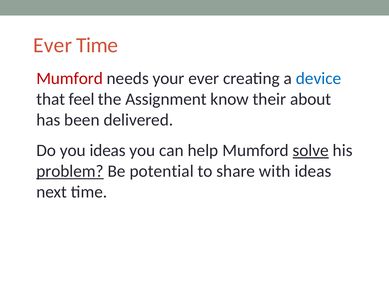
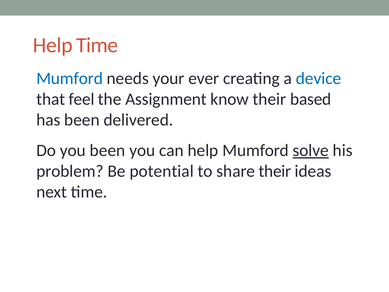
Ever: Ever -> Help (53, 45)
Mumford colour: red -> blue (70, 78)
about: about -> based (311, 99)
you ideas: ideas -> been (107, 150)
problem underline: present -> none (70, 171)
share with: with -> their (275, 171)
